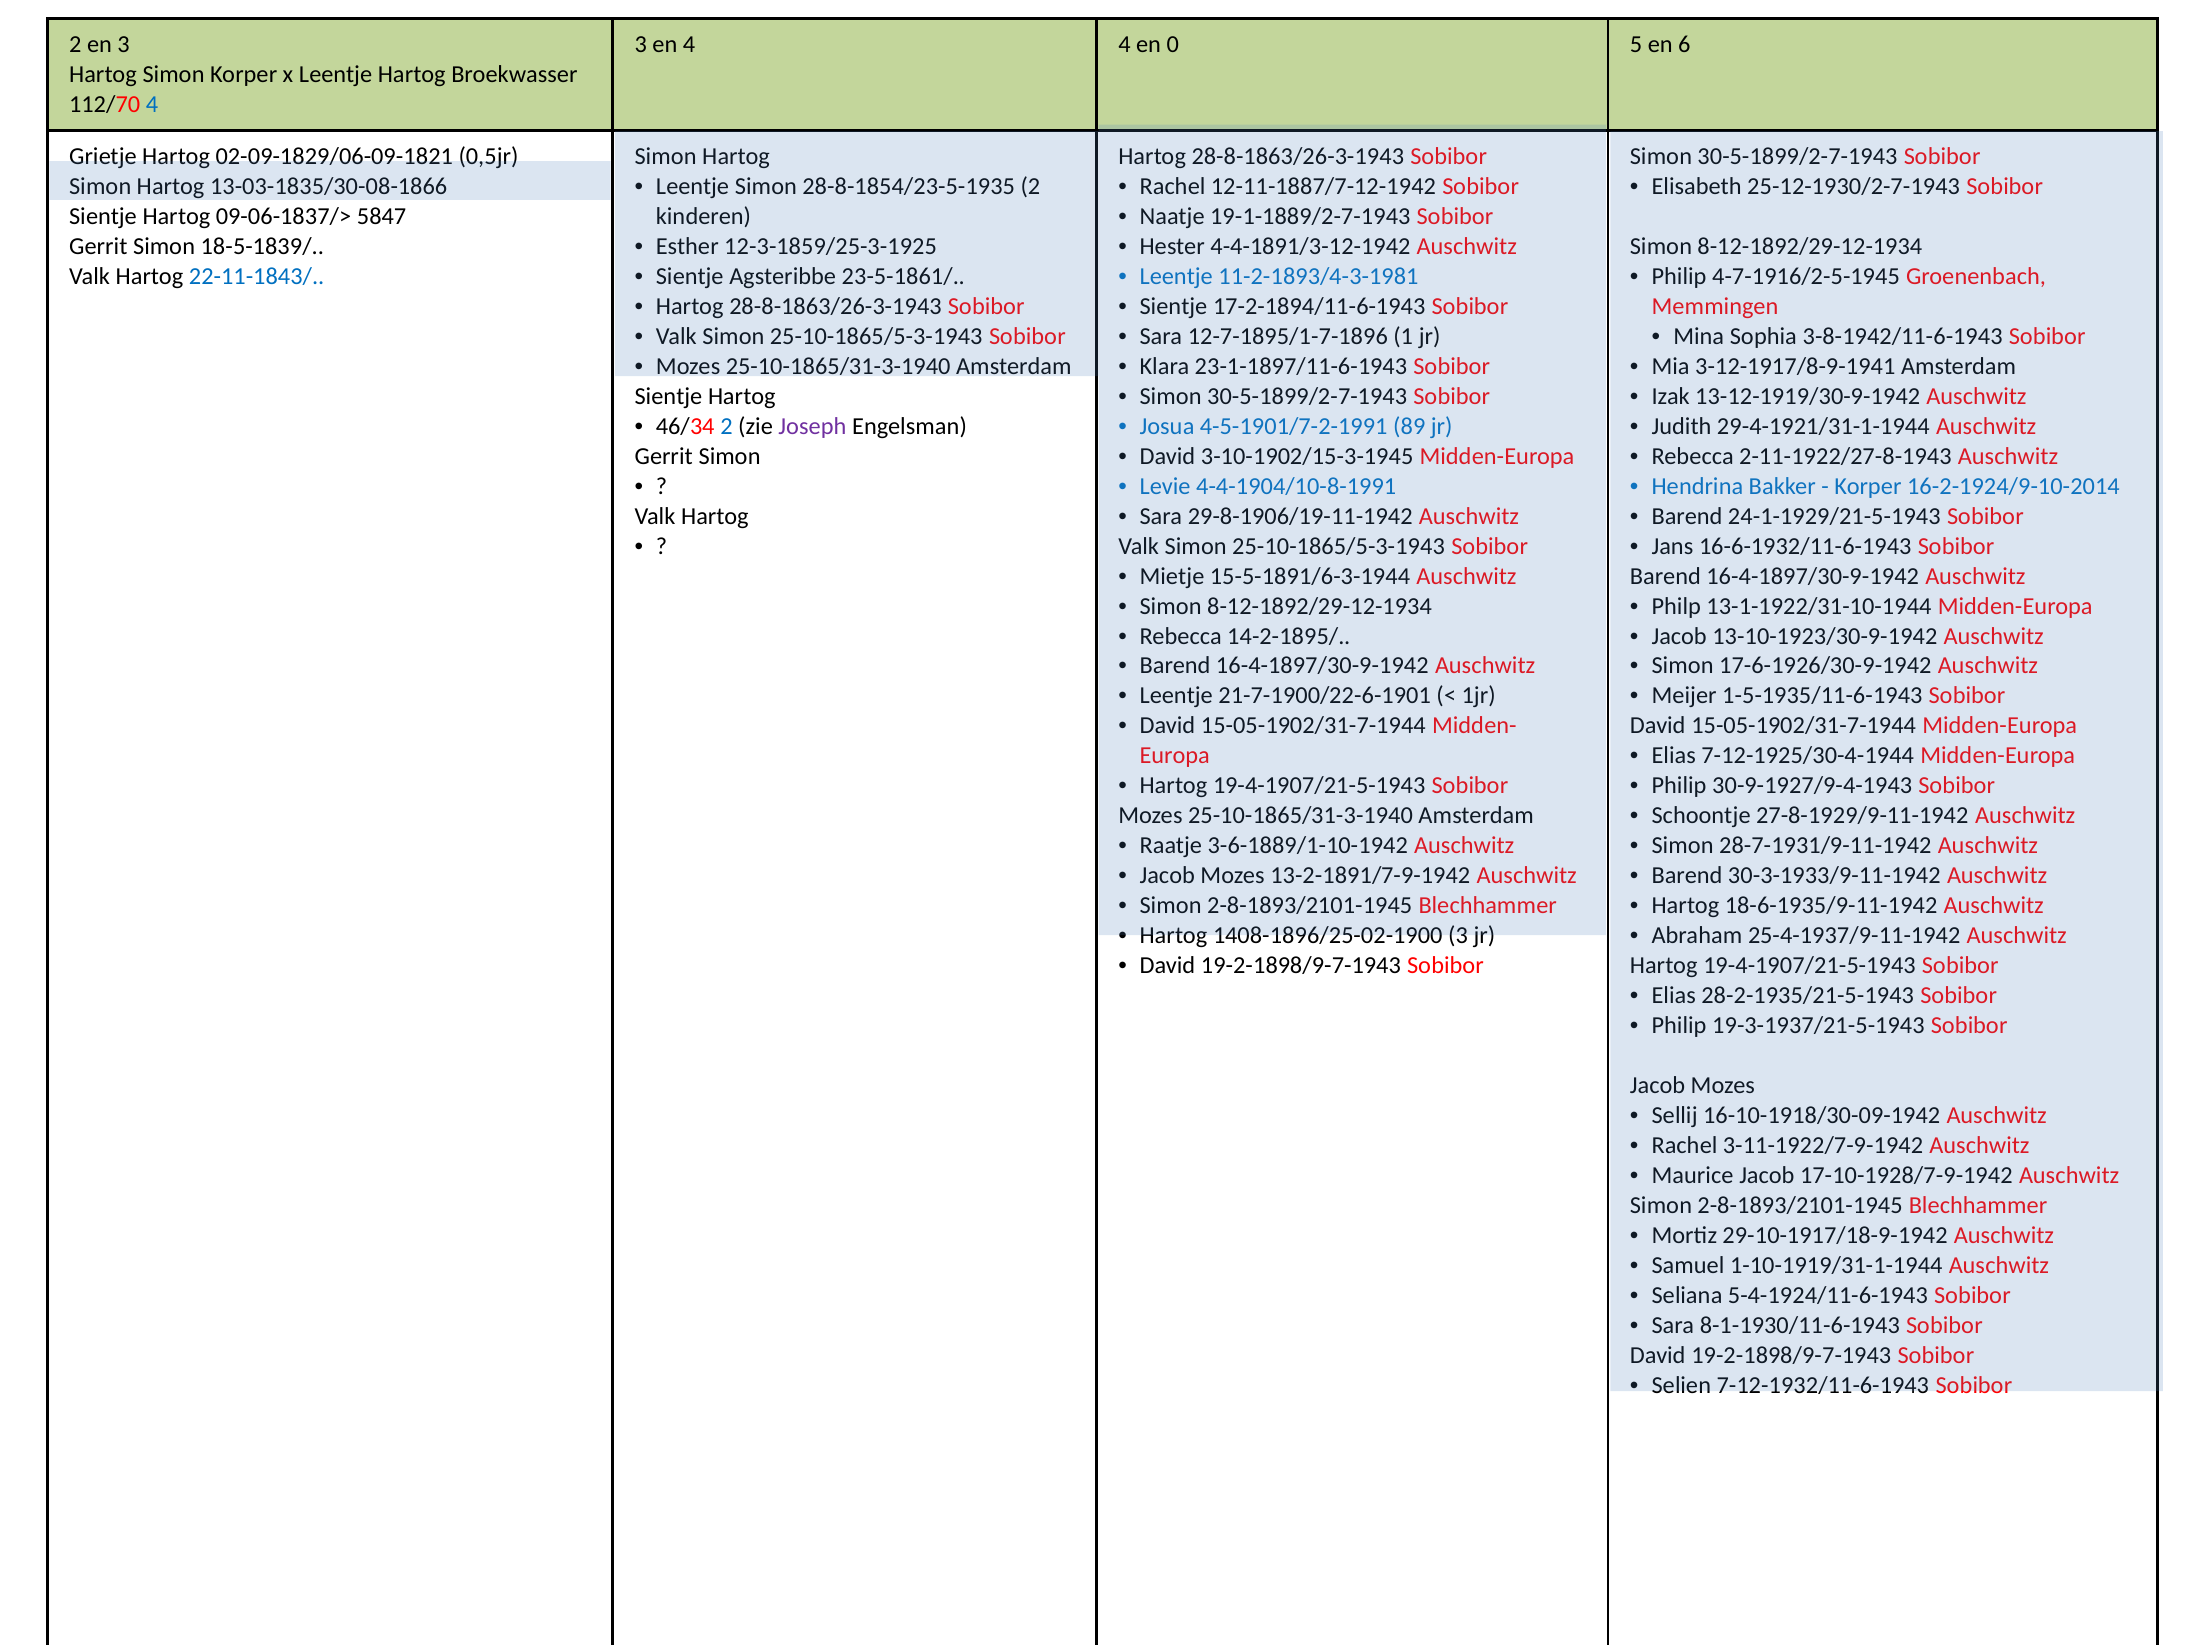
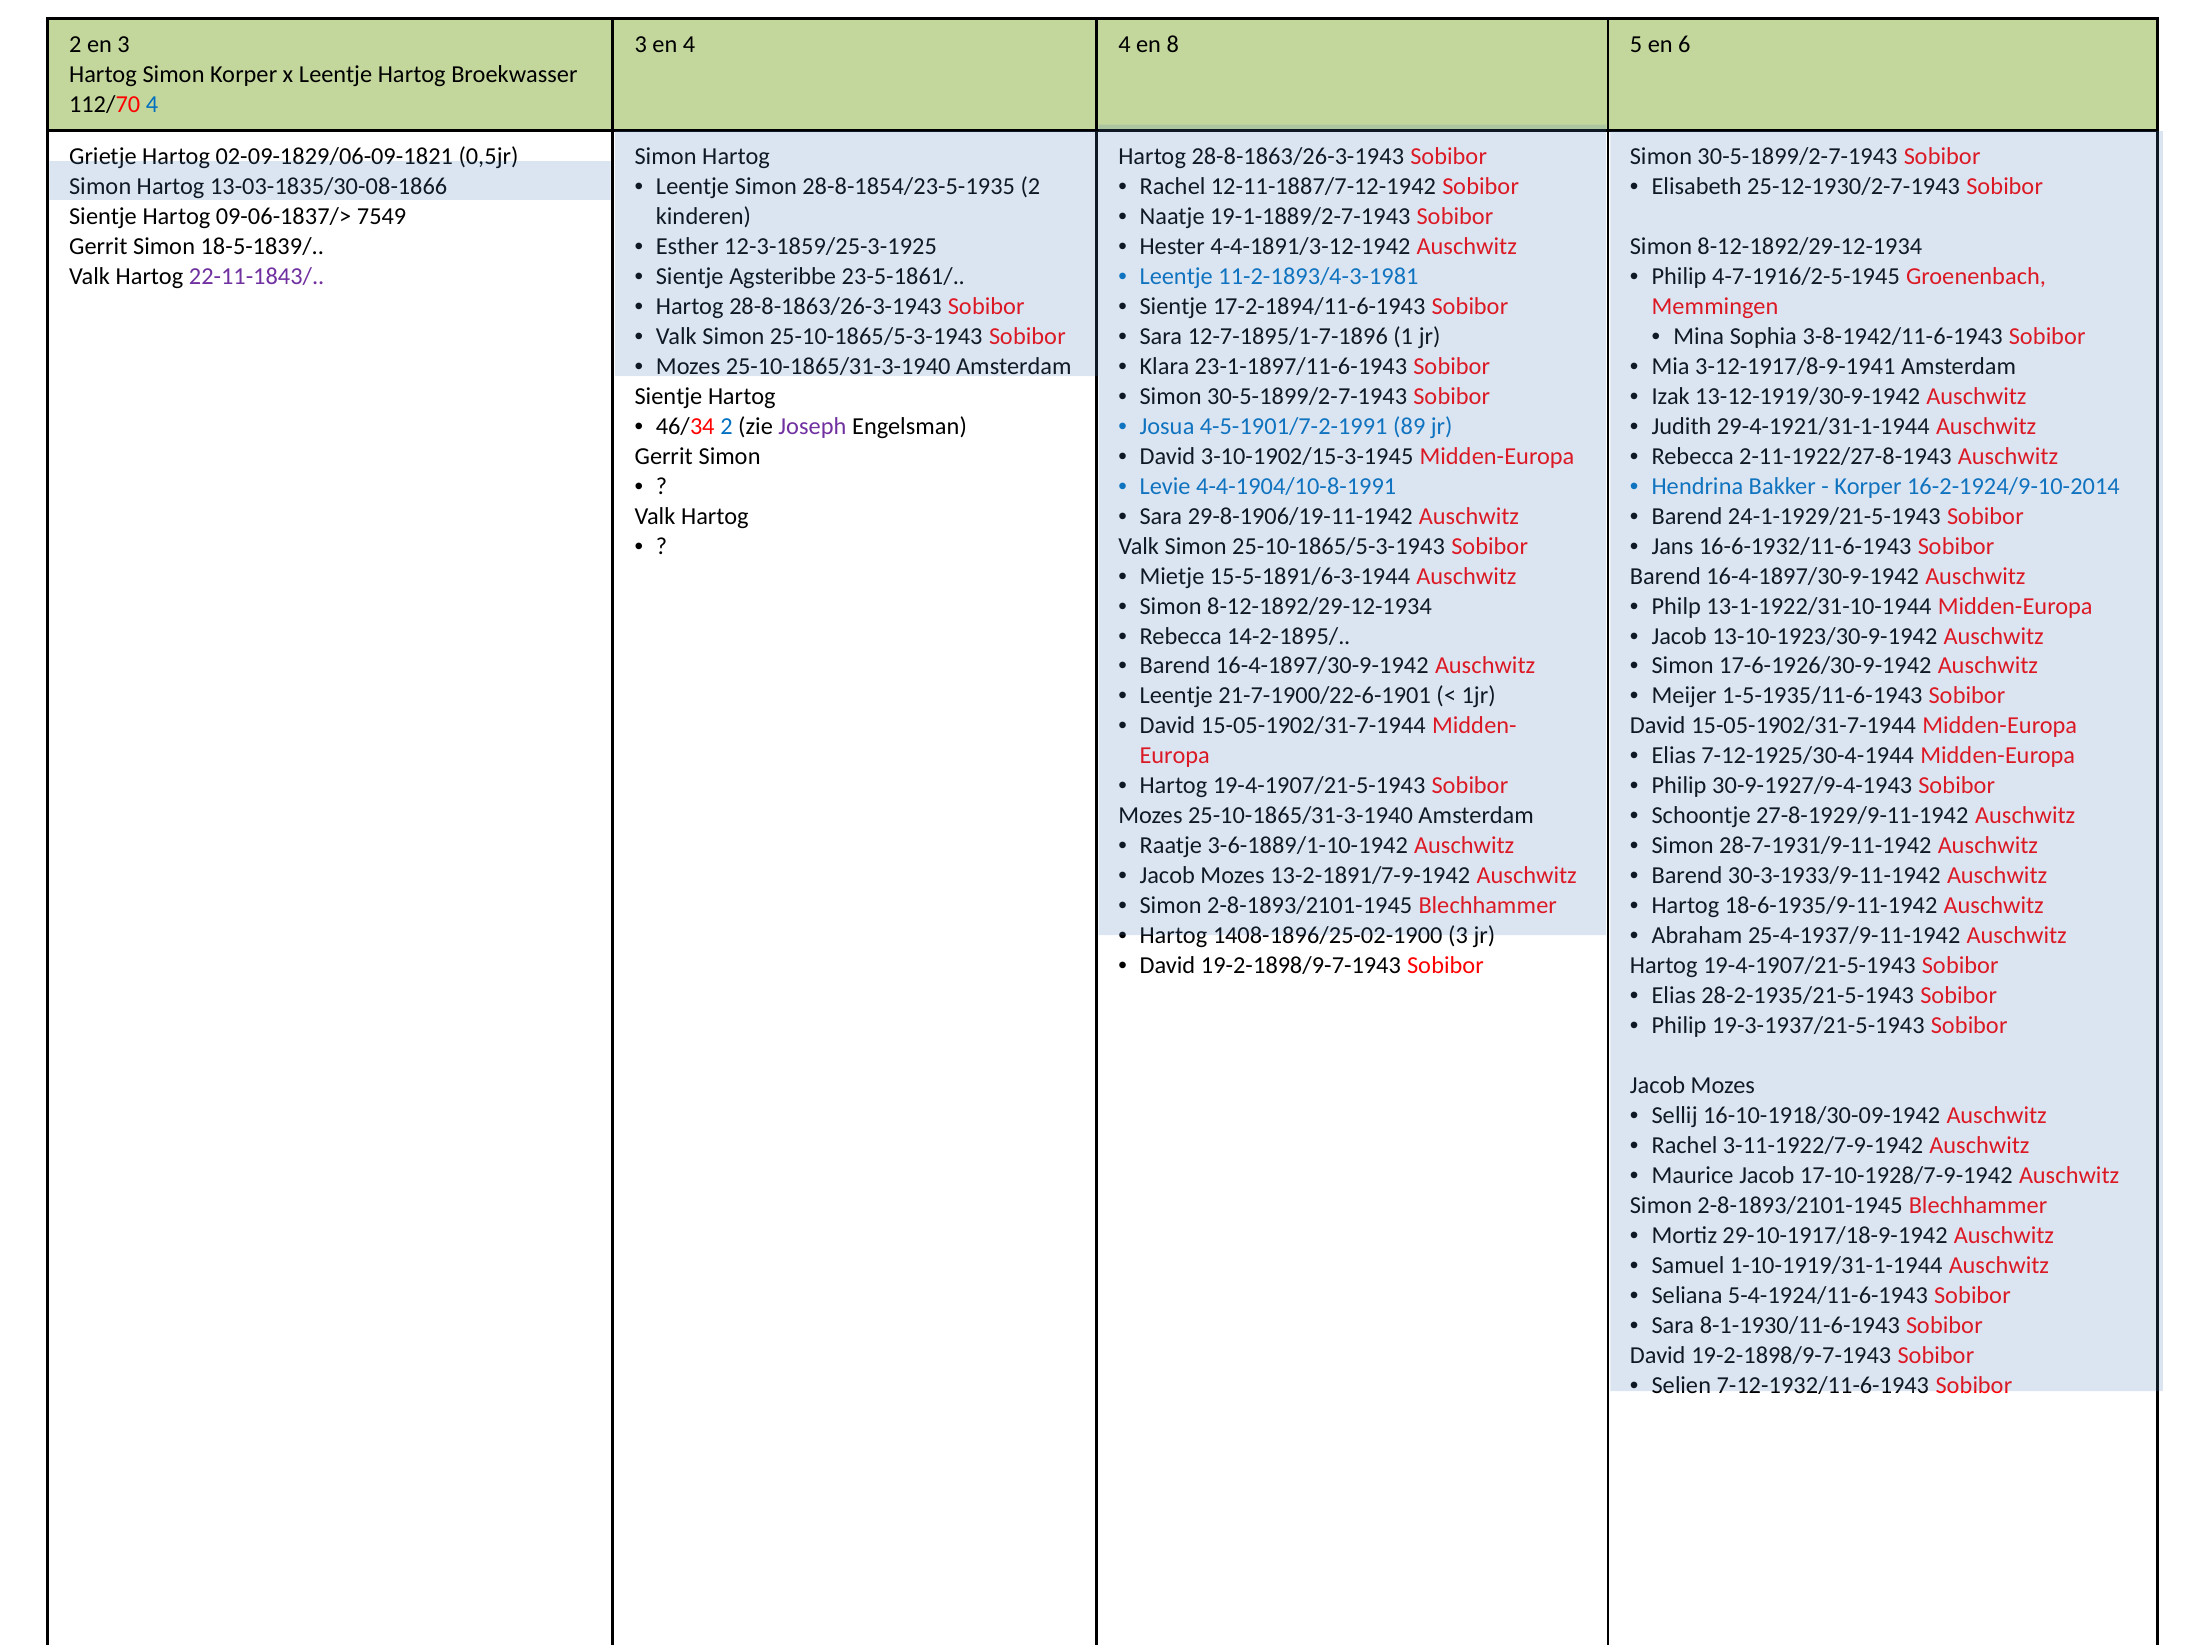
0: 0 -> 8 (1173, 45)
5847: 5847 -> 7549 (382, 216)
22-11-1843/ colour: blue -> purple (257, 276)
